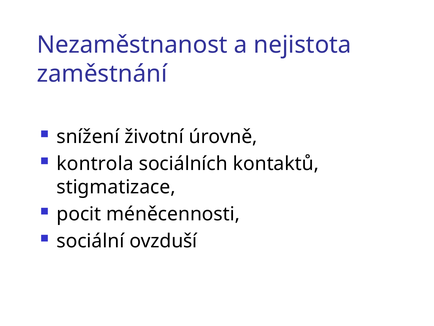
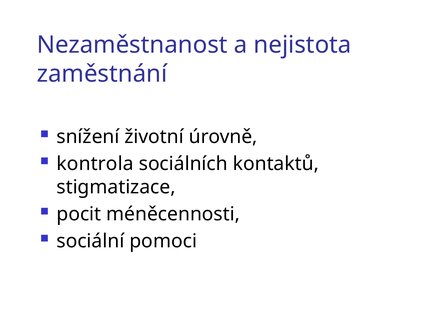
ovzduší: ovzduší -> pomoci (163, 241)
